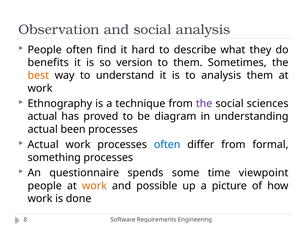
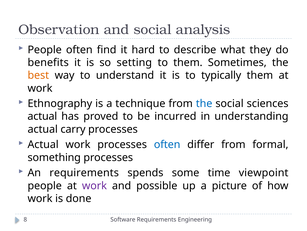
version: version -> setting (134, 62)
to analysis: analysis -> typically (221, 75)
the colour: purple -> blue (204, 103)
diagram: diagram -> incurred (175, 116)
been: been -> carry (73, 129)
An questionnaire: questionnaire -> requirements (84, 172)
work colour: orange -> purple (94, 185)
